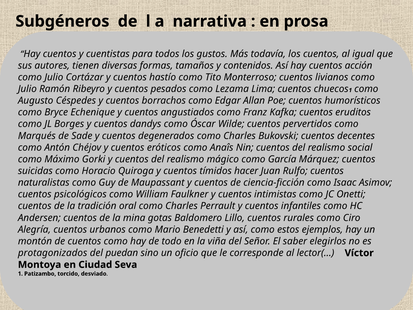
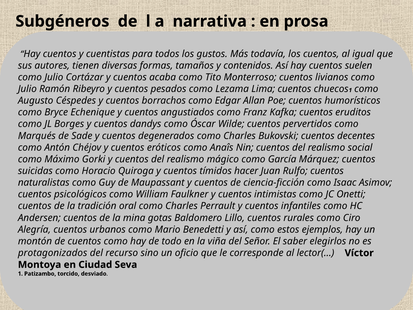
acción: acción -> suelen (359, 65)
hastío: hastío -> acaba (163, 77)
puedan: puedan -> recurso (122, 253)
